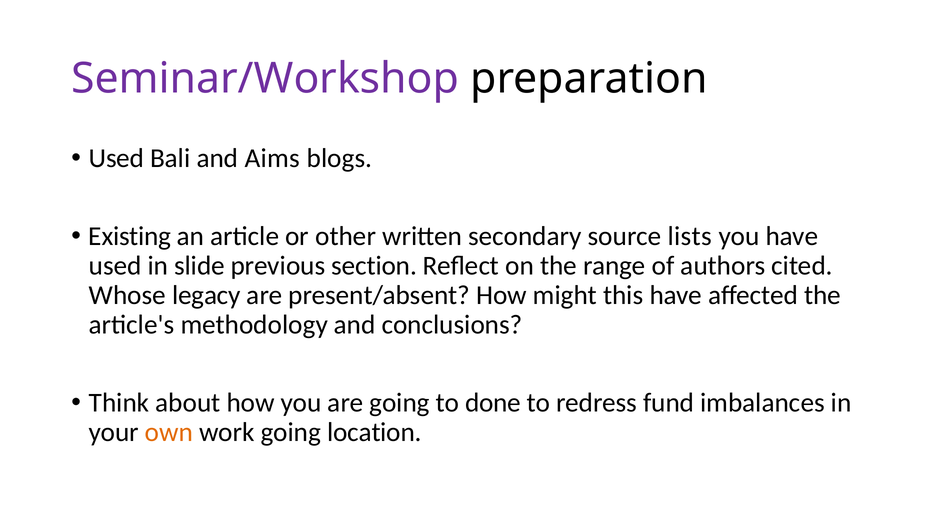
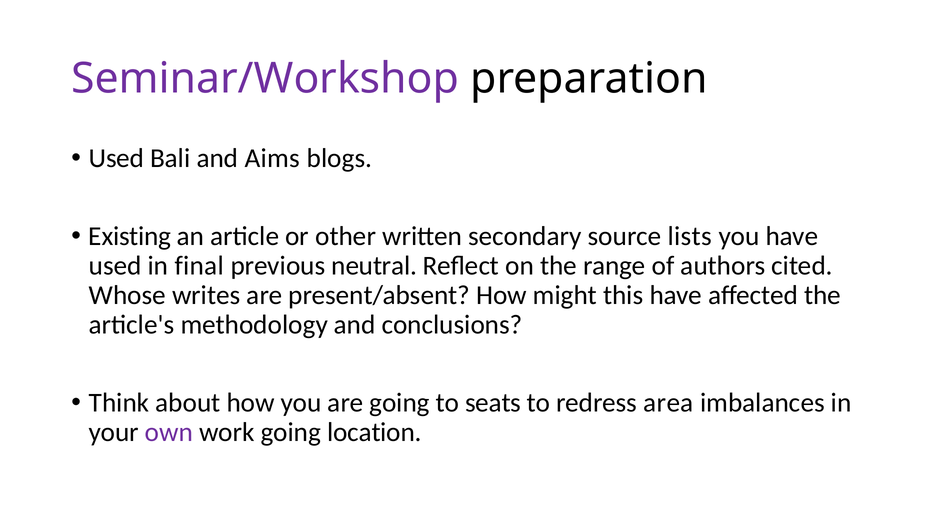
slide: slide -> final (199, 266)
section: section -> neutral (374, 266)
legacy: legacy -> writes (206, 295)
done: done -> seats (493, 403)
fund: fund -> area (668, 403)
own colour: orange -> purple (169, 432)
